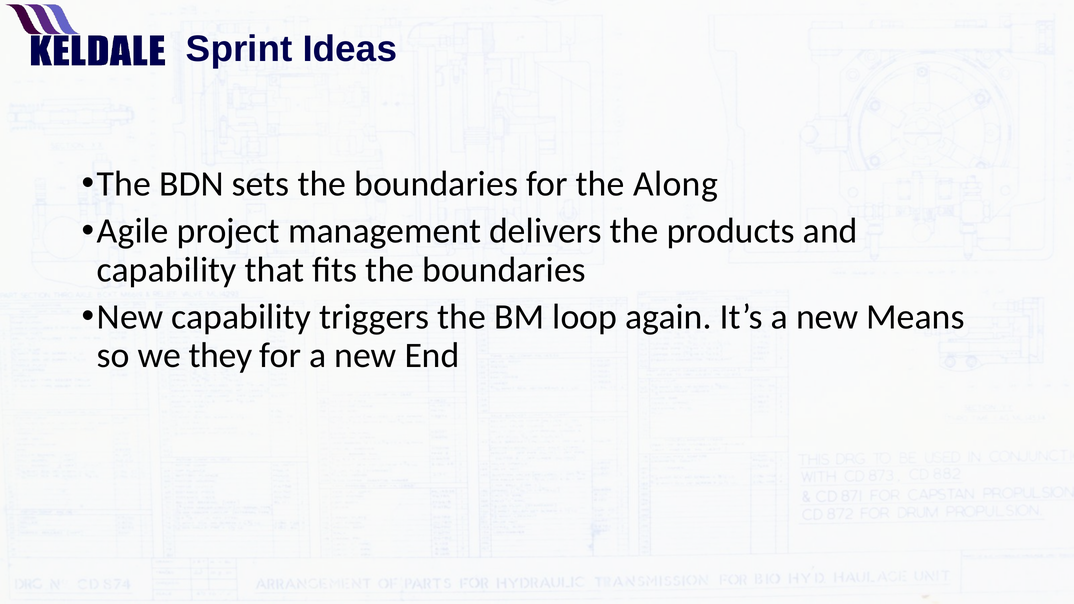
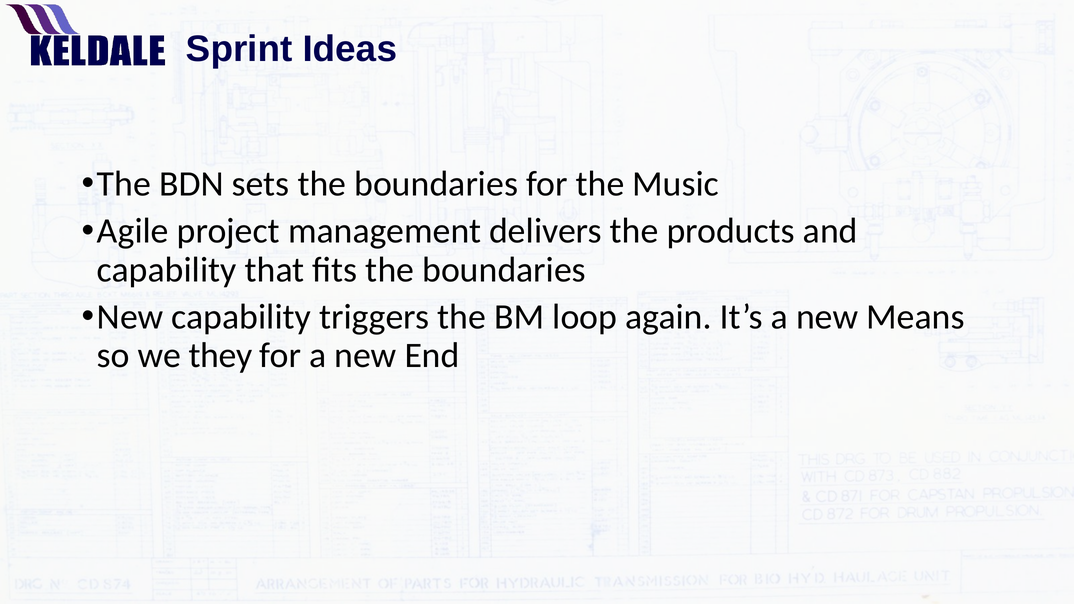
Along: Along -> Music (676, 184)
